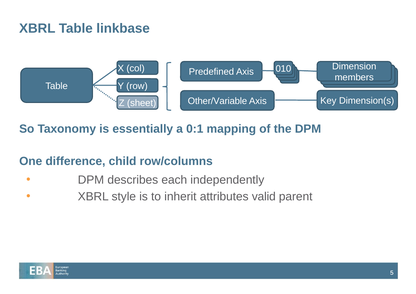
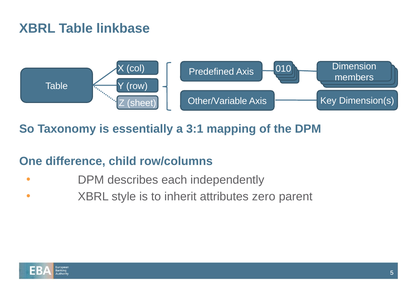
0:1: 0:1 -> 3:1 (195, 129)
valid: valid -> zero (264, 197)
